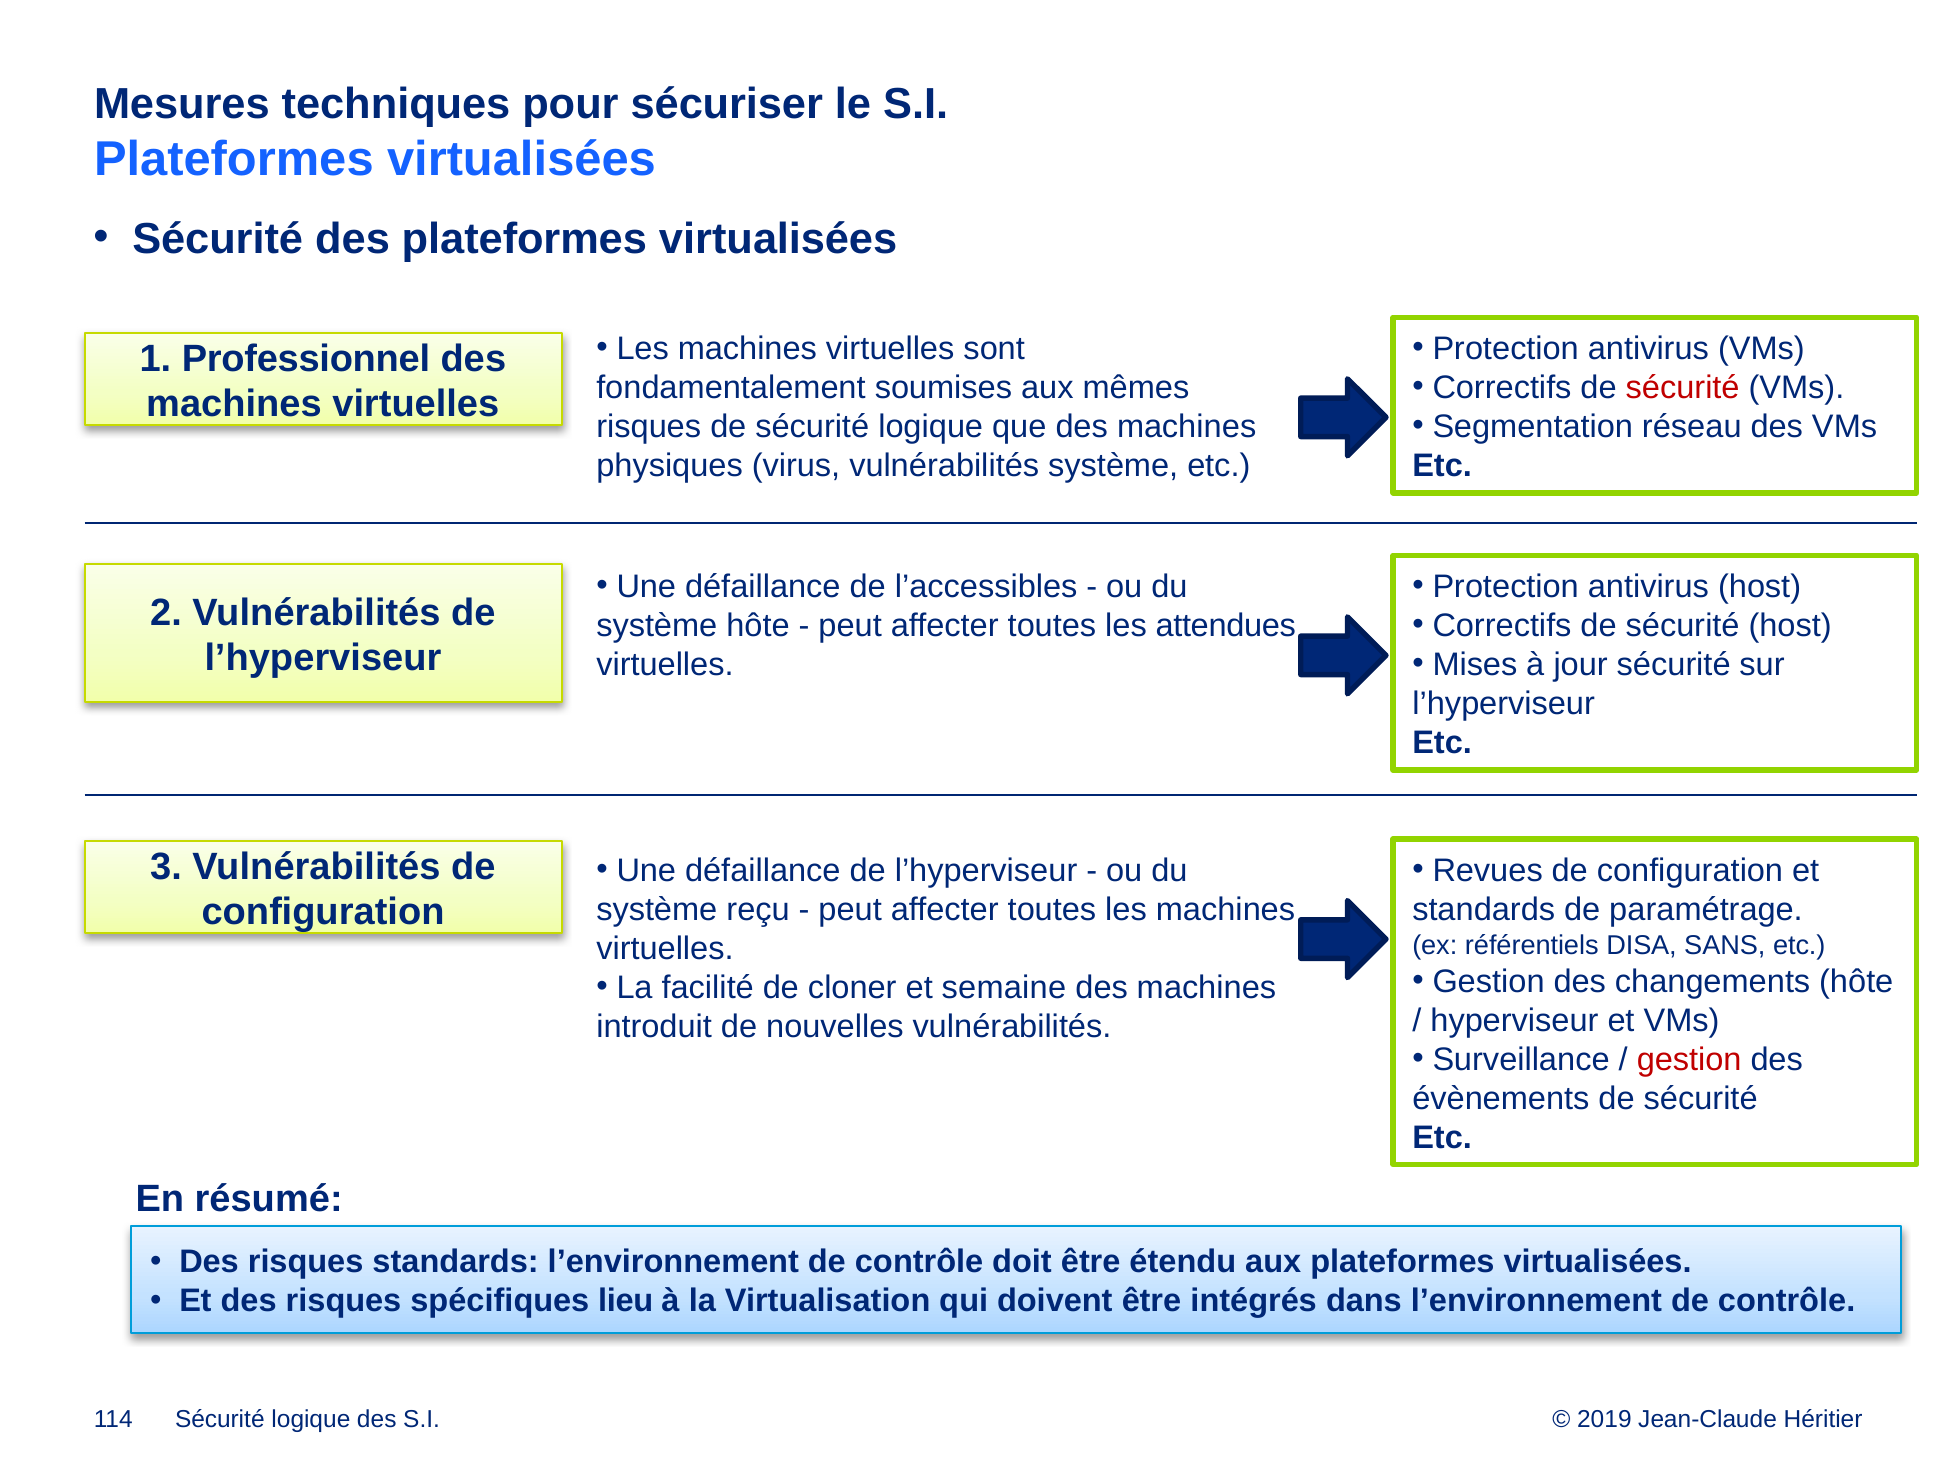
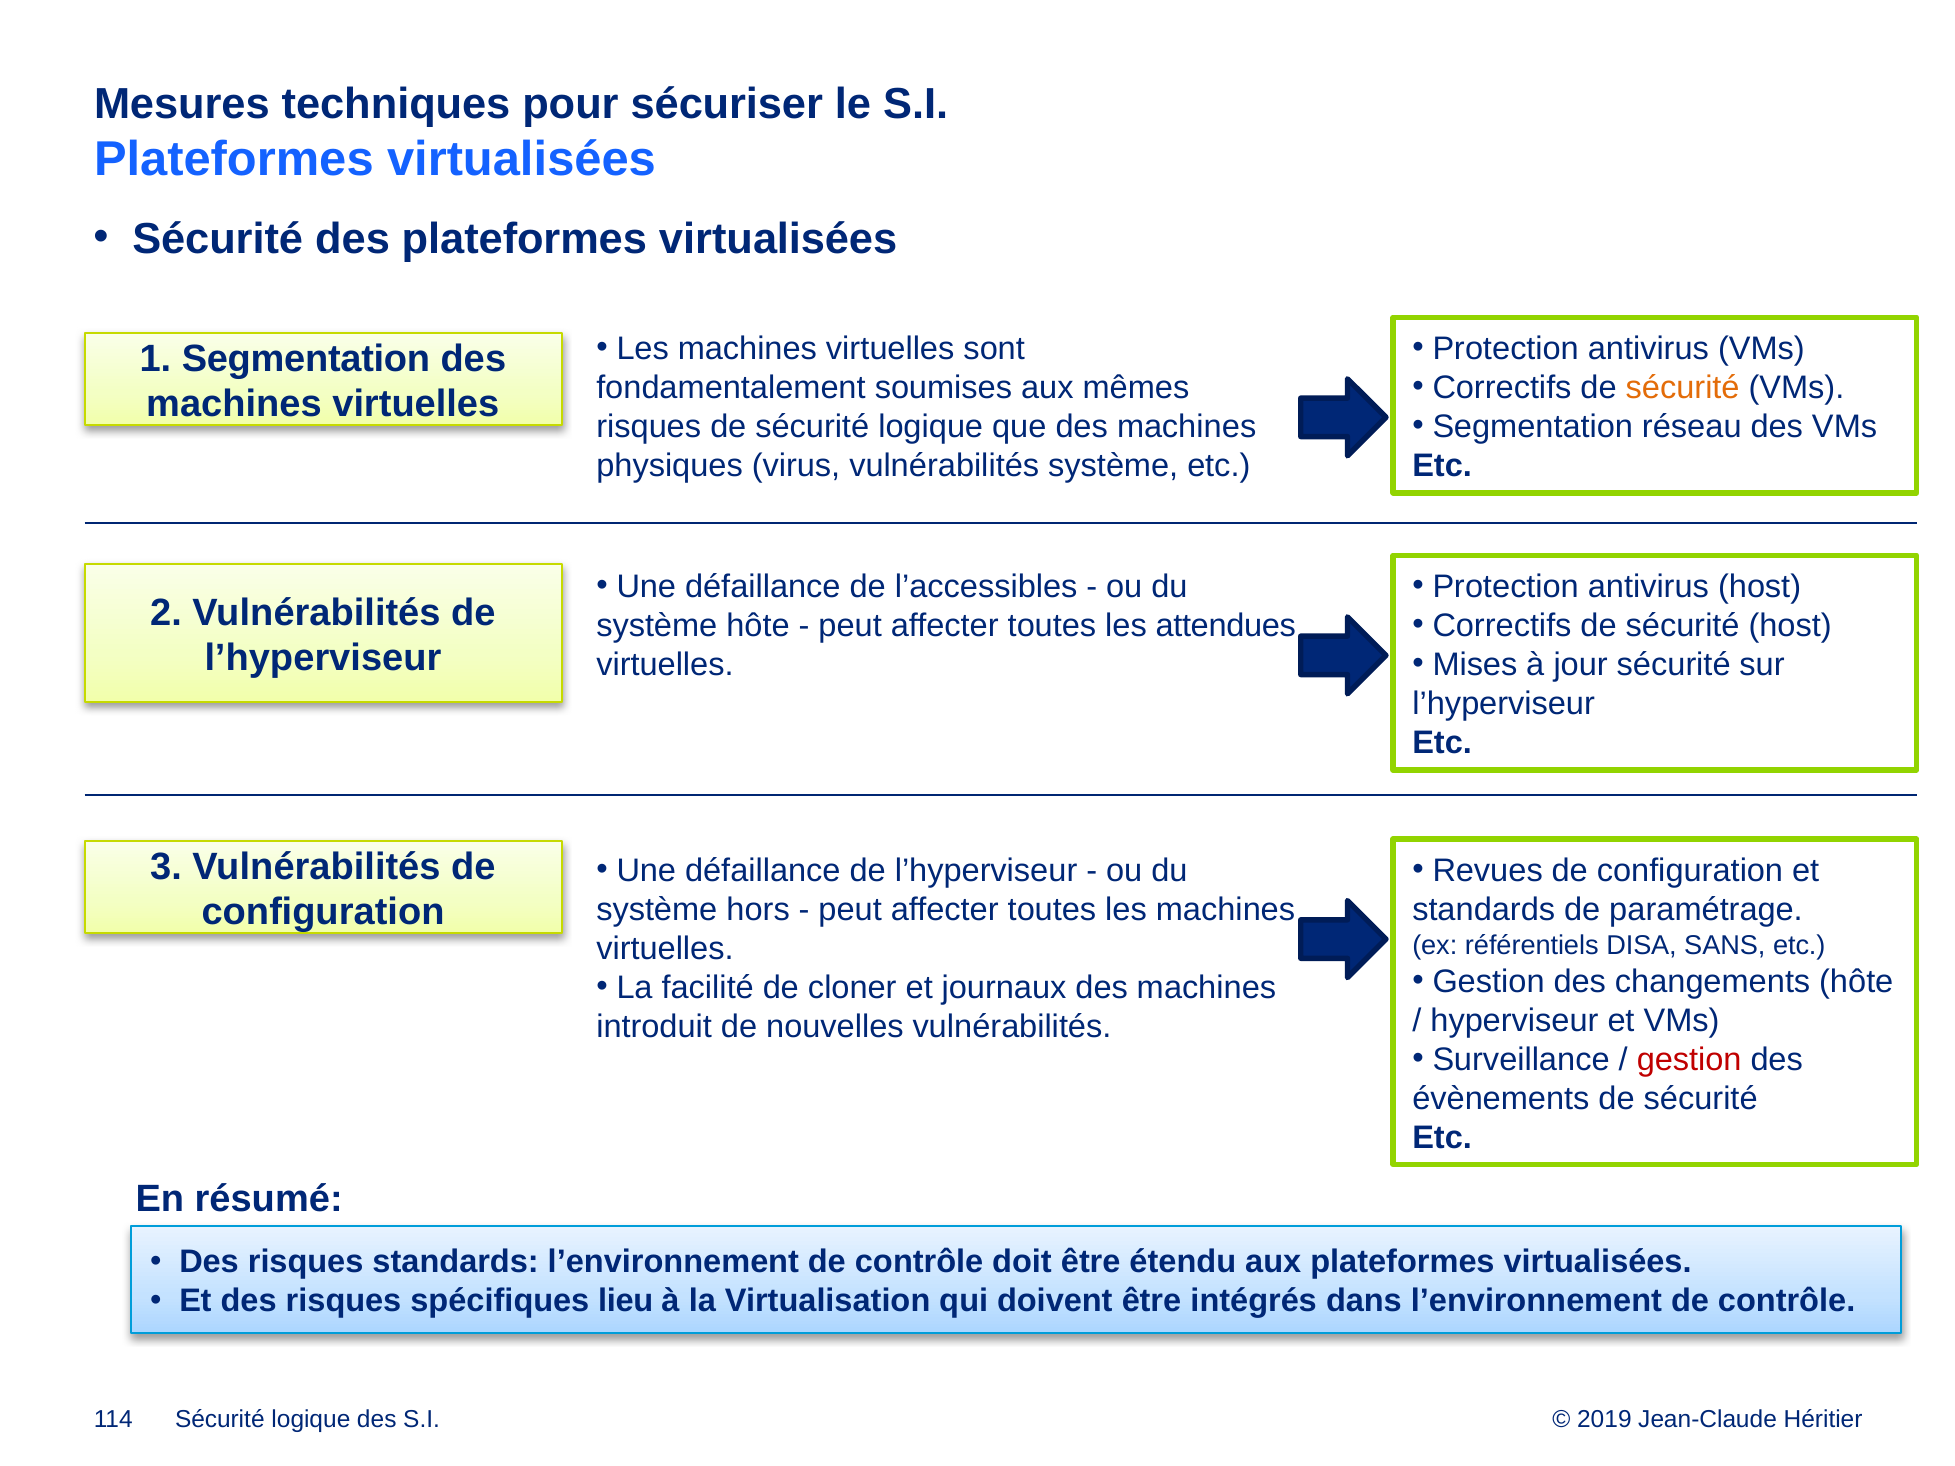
1 Professionnel: Professionnel -> Segmentation (306, 359)
sécurité colour: red -> orange (1683, 388)
reçu: reçu -> hors (758, 910)
semaine: semaine -> journaux (1004, 988)
